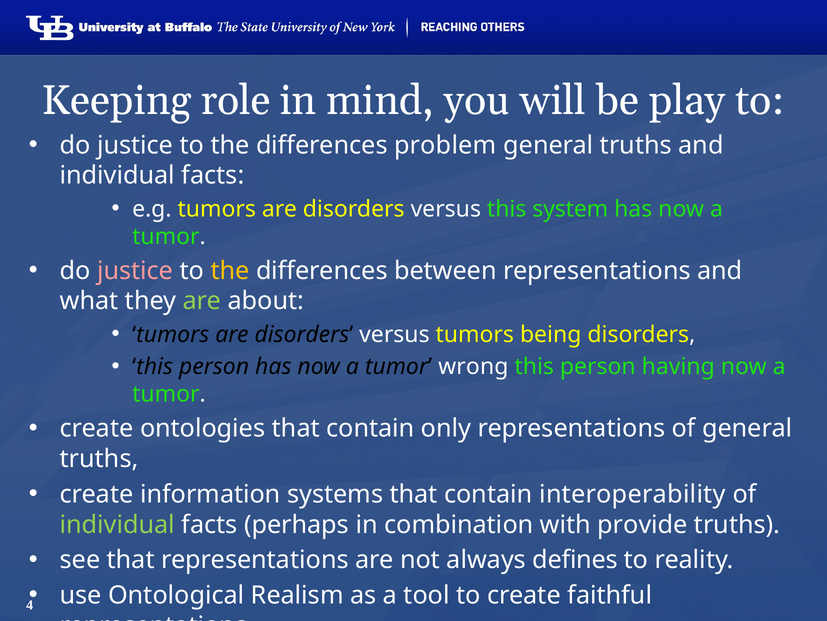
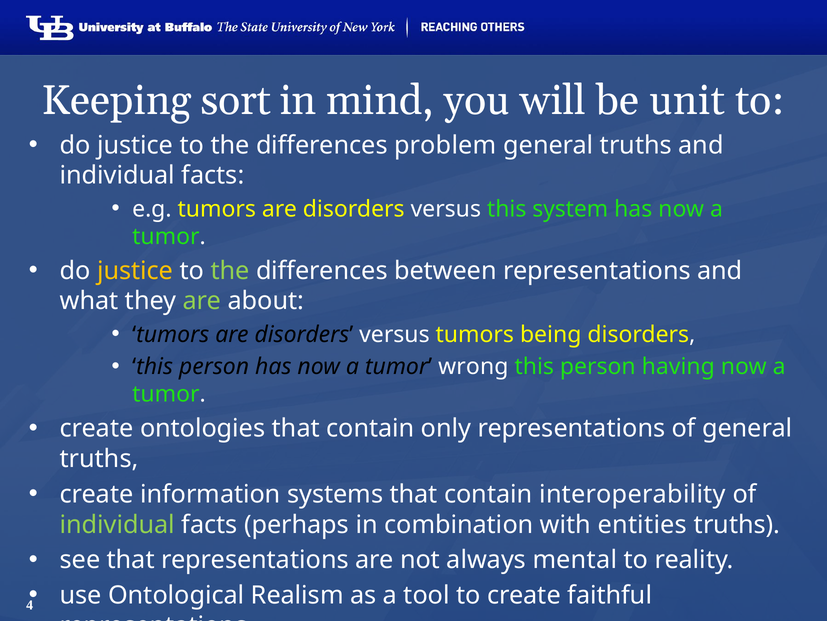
role: role -> sort (236, 101)
play: play -> unit (687, 101)
justice colour: pink -> yellow (135, 270)
the colour: yellow -> light green (230, 270)
provide: provide -> entities (642, 524)
defines: defines -> mental (575, 559)
